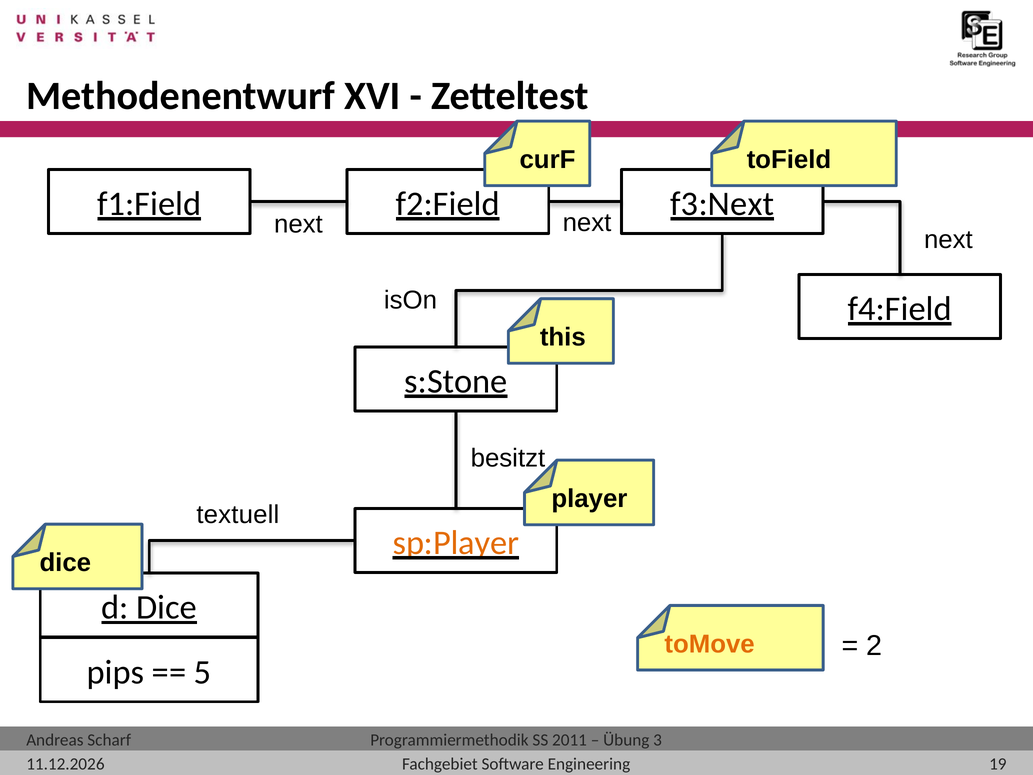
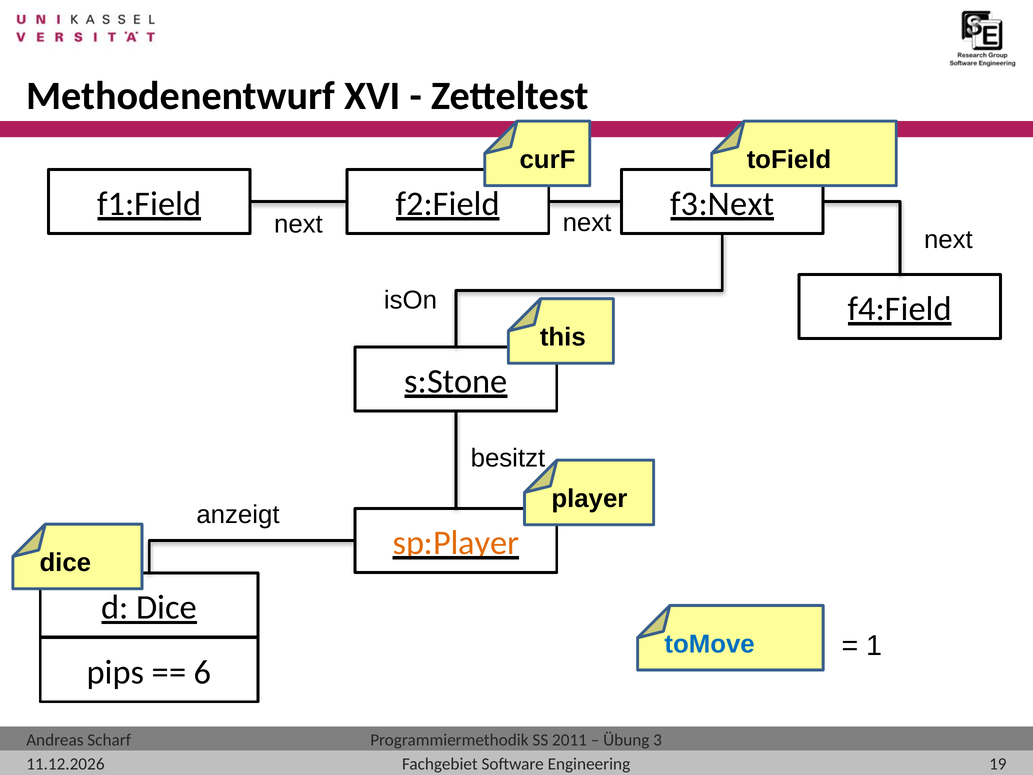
textuell: textuell -> anzeigt (238, 515)
toMove colour: orange -> blue (710, 644)
2: 2 -> 1 (874, 646)
5: 5 -> 6 (203, 672)
